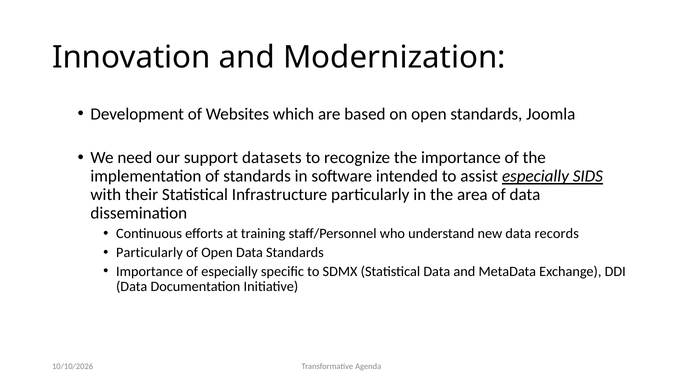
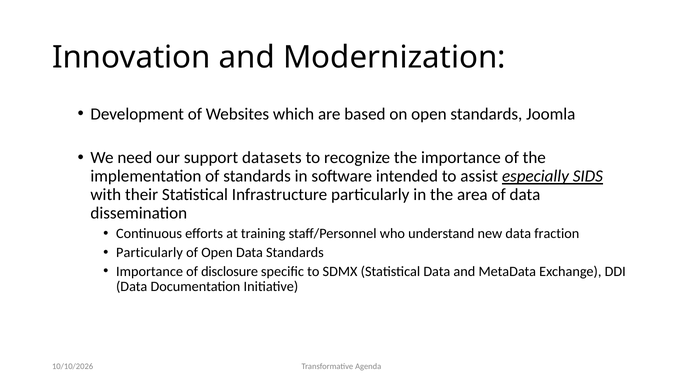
records: records -> fraction (557, 234)
of especially: especially -> disclosure (230, 272)
